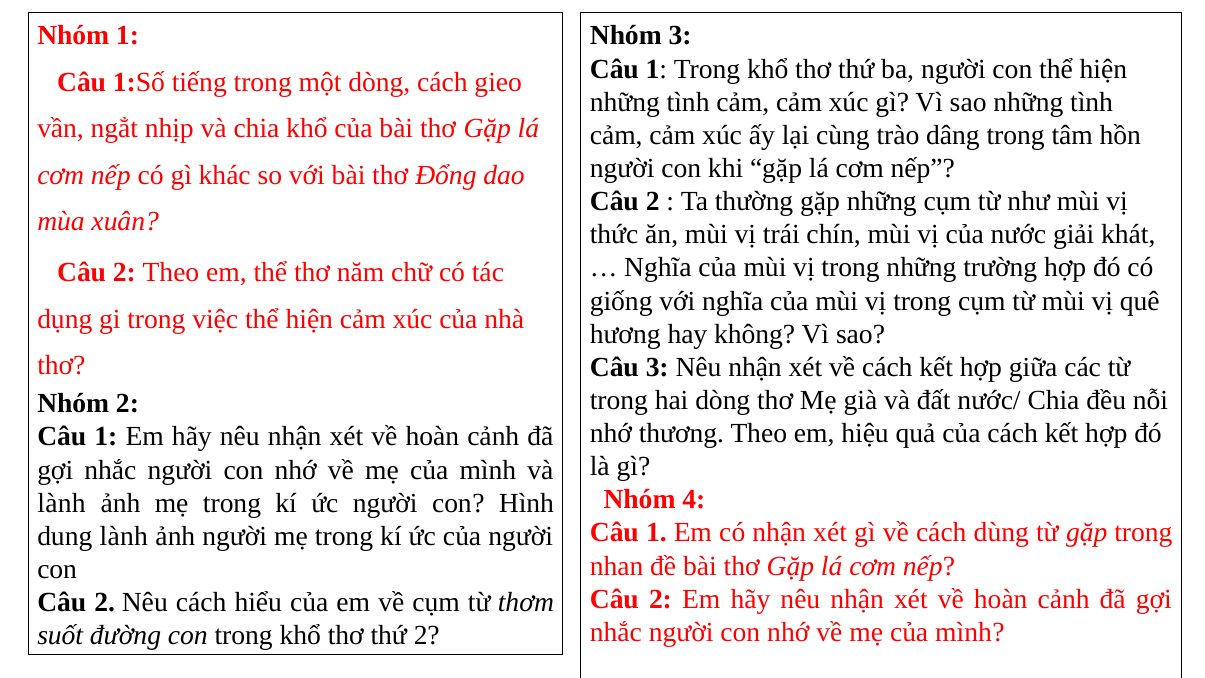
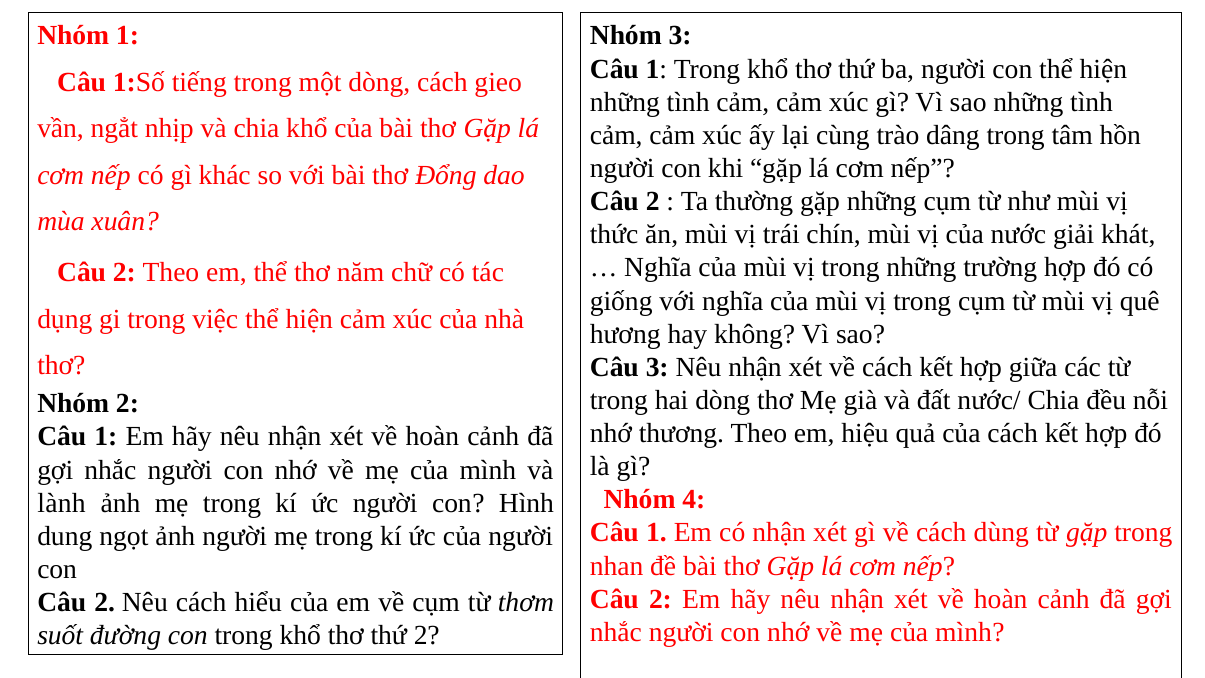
dung lành: lành -> ngọt (124, 536)
